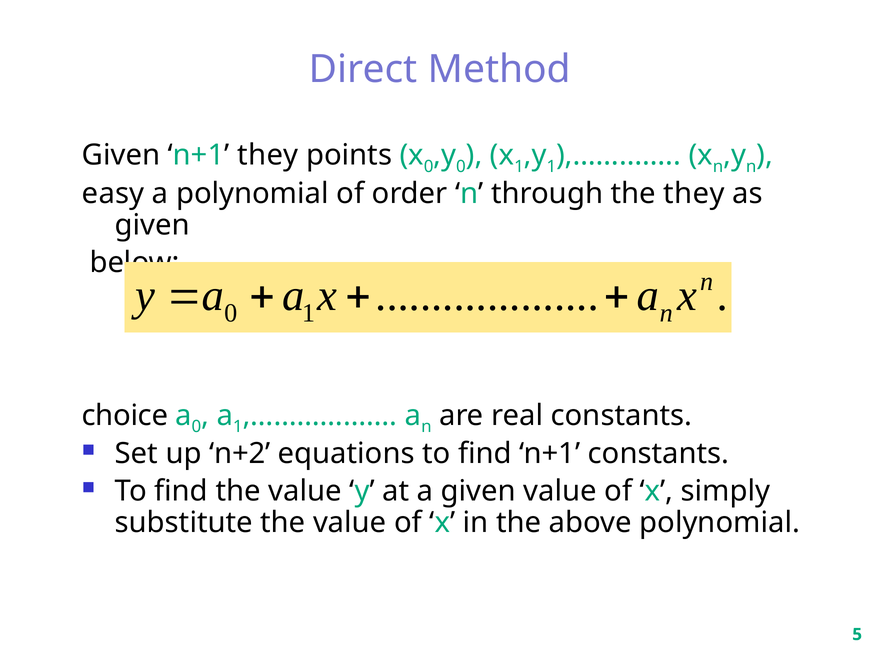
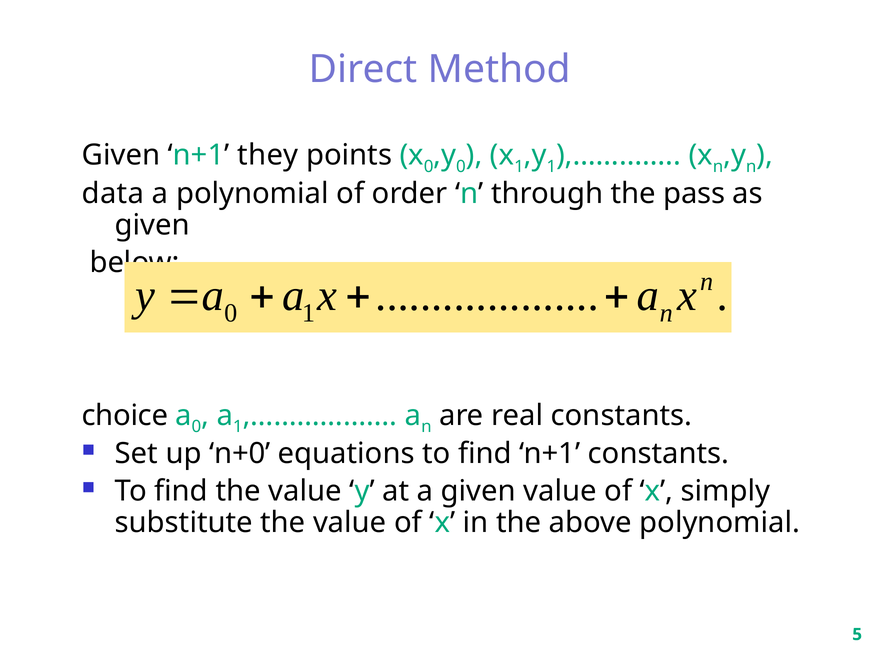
easy: easy -> data (113, 194)
the they: they -> pass (694, 194)
n+2: n+2 -> n+0 (240, 454)
